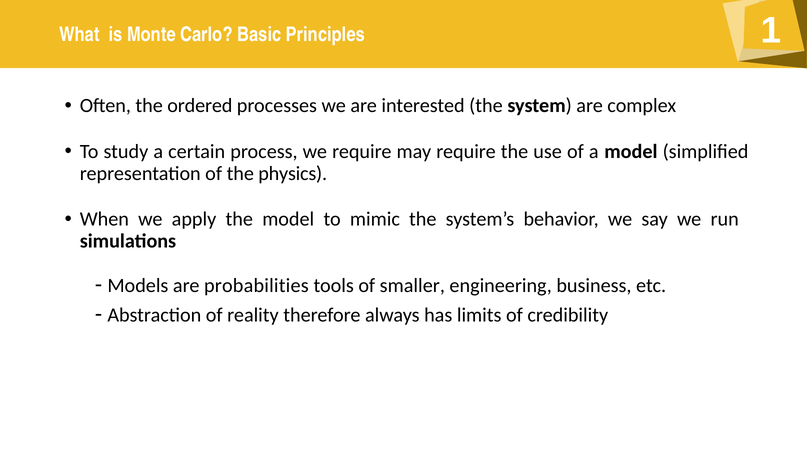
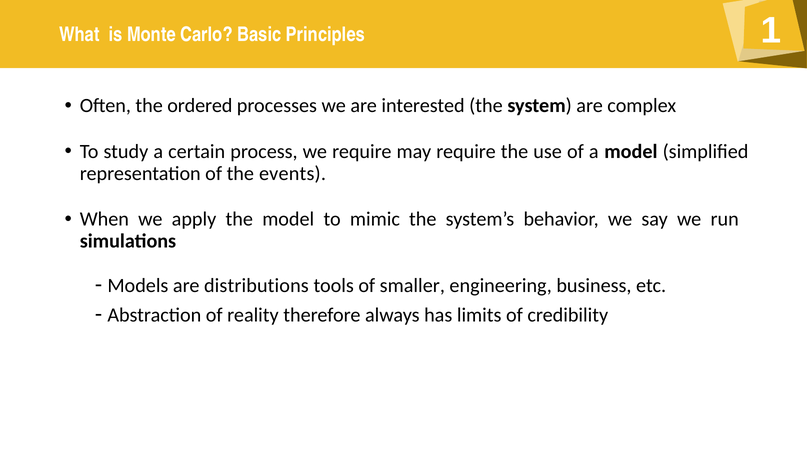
physics: physics -> events (293, 173)
probabilities: probabilities -> distributions (256, 286)
